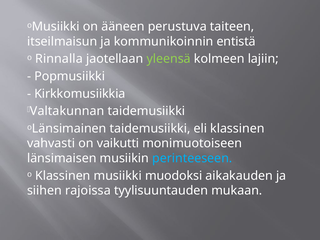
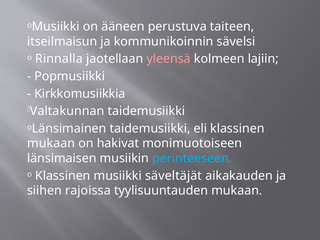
entistä: entistä -> sävelsi (236, 41)
yleensä colour: light green -> pink (169, 59)
vahvasti: vahvasti -> mukaan (51, 143)
vaikutti: vaikutti -> hakivat (118, 143)
muodoksi: muodoksi -> säveltäjät (174, 176)
